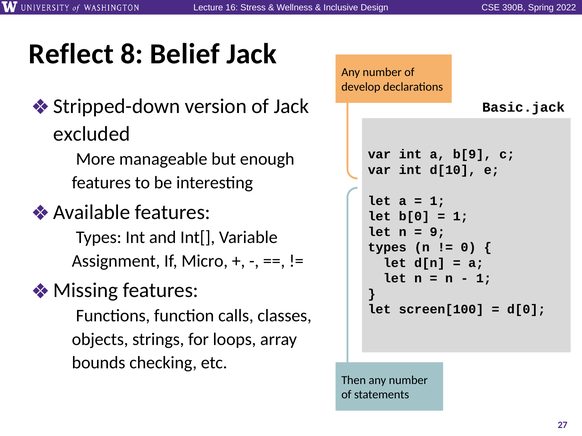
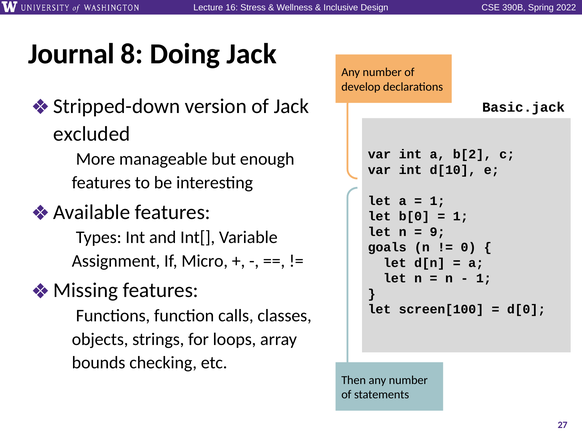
Reflect: Reflect -> Journal (71, 54)
Belief: Belief -> Doing (185, 54)
b[9: b[9 -> b[2 (472, 154)
types: types -> goals (387, 248)
